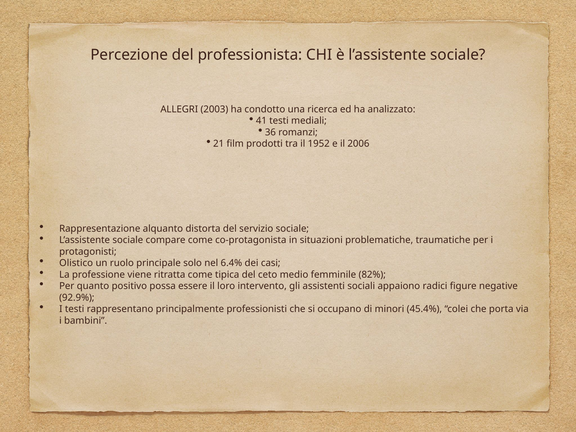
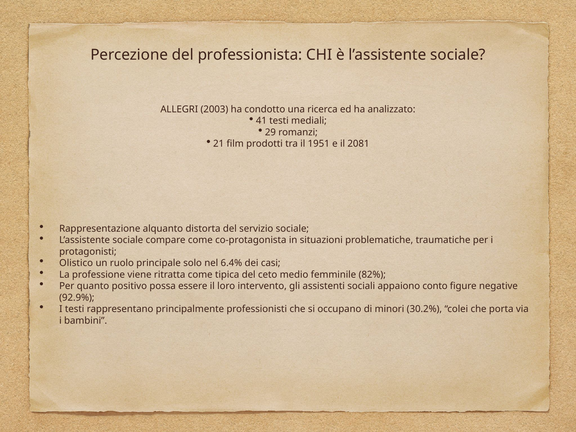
36: 36 -> 29 (270, 132)
1952: 1952 -> 1951 (319, 144)
2006: 2006 -> 2081 (358, 144)
radici: radici -> conto (435, 286)
45.4%: 45.4% -> 30.2% (424, 309)
